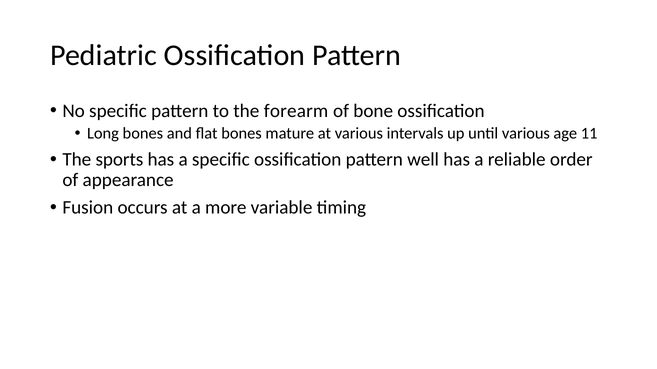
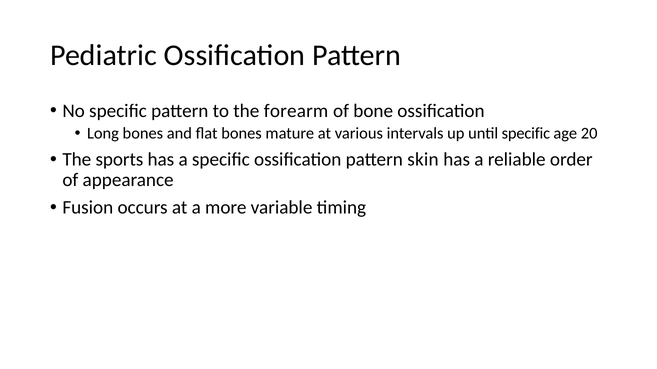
until various: various -> specific (526, 134)
11: 11 -> 20 (589, 134)
well: well -> skin (423, 160)
